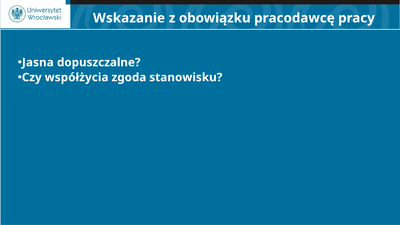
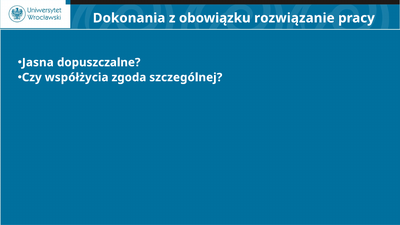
Wskazanie: Wskazanie -> Dokonania (129, 18)
pracodawcę: pracodawcę -> rozwiązanie (294, 18)
stanowisku: stanowisku -> szczególnej (186, 77)
